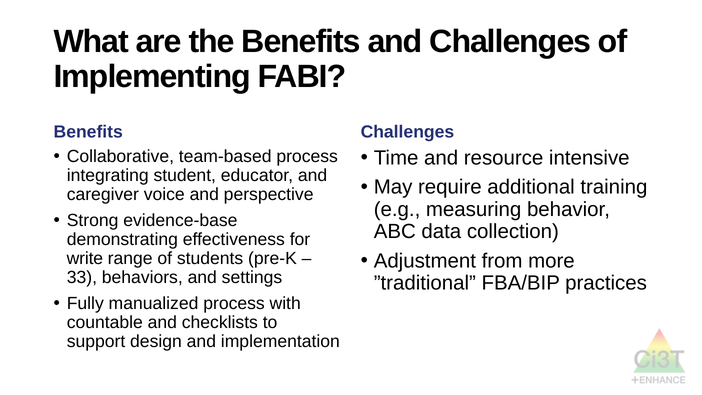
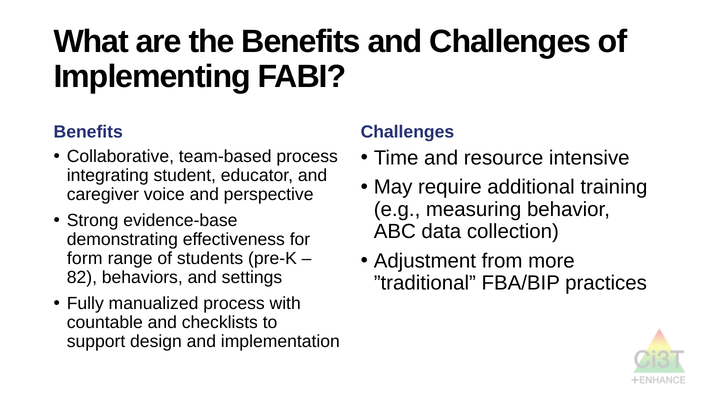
write: write -> form (85, 258)
33: 33 -> 82 (82, 277)
